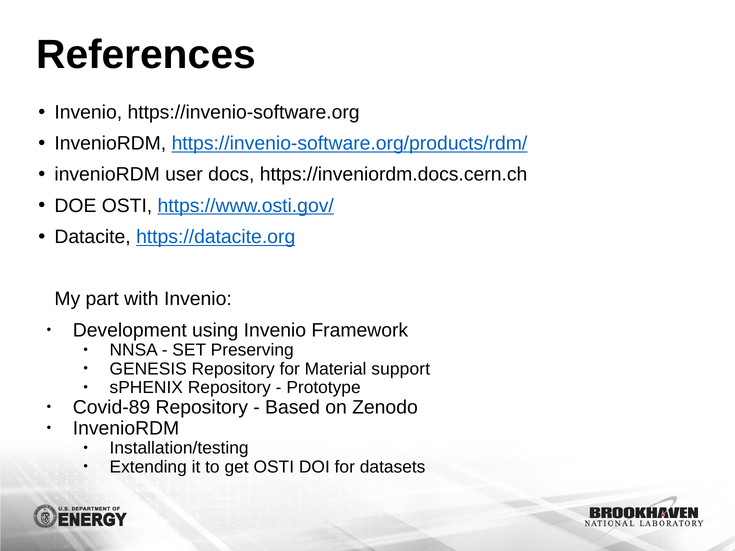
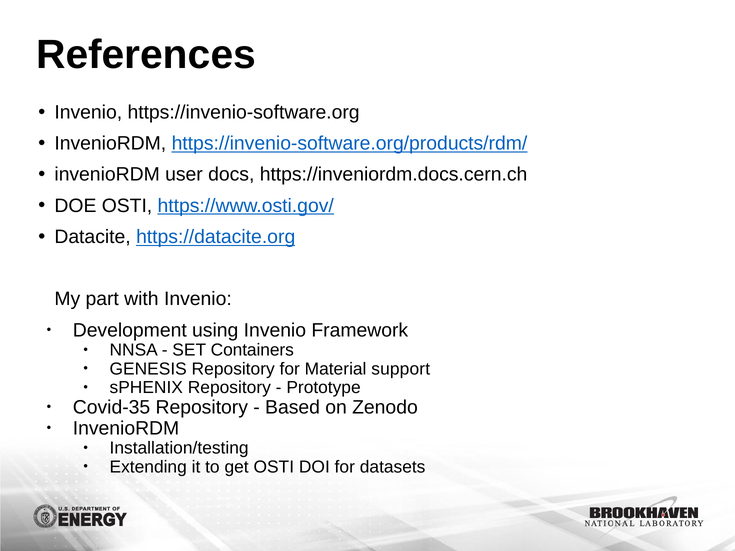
Preserving: Preserving -> Containers (252, 350)
Covid-89: Covid-89 -> Covid-35 (112, 408)
